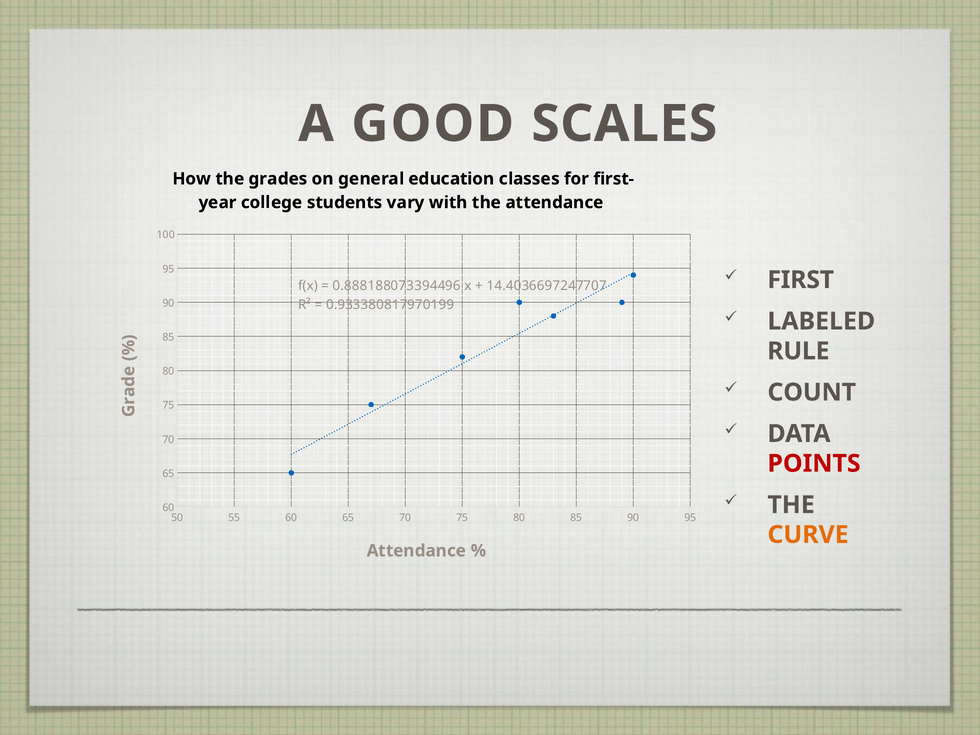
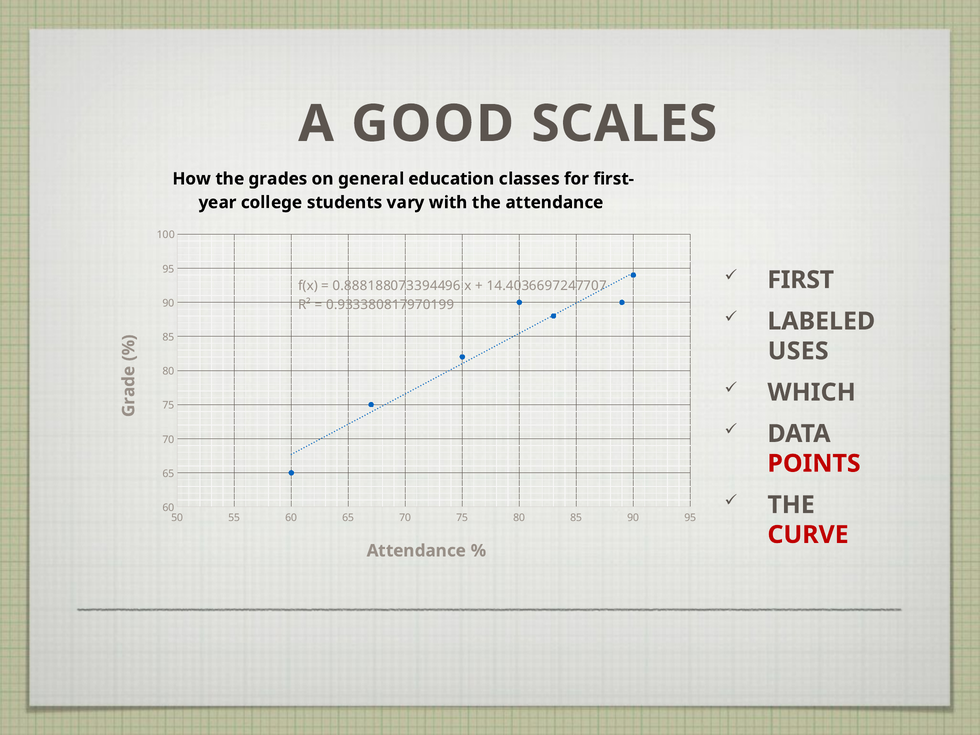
RULE: RULE -> USES (798, 351)
COUNT: COUNT -> WHICH (812, 392)
CURVE colour: orange -> red (808, 535)
